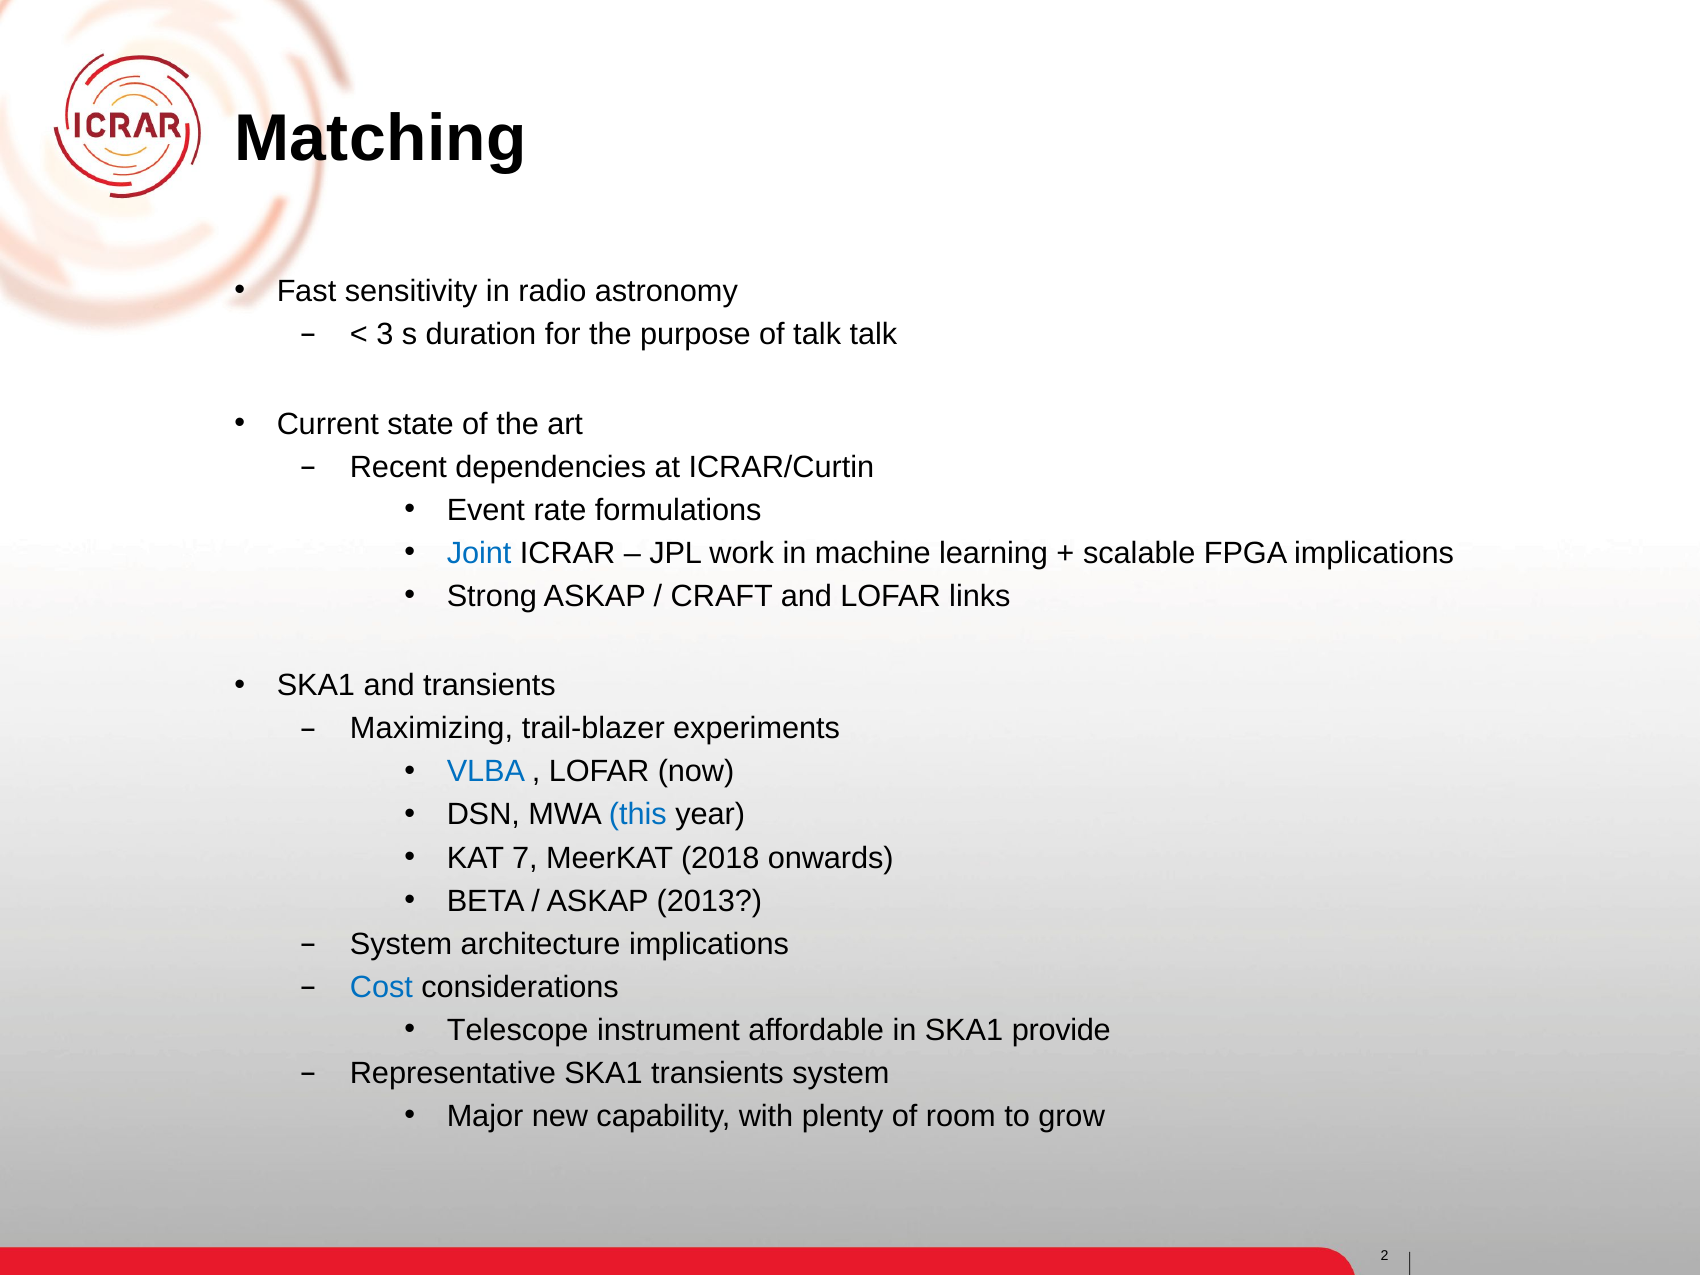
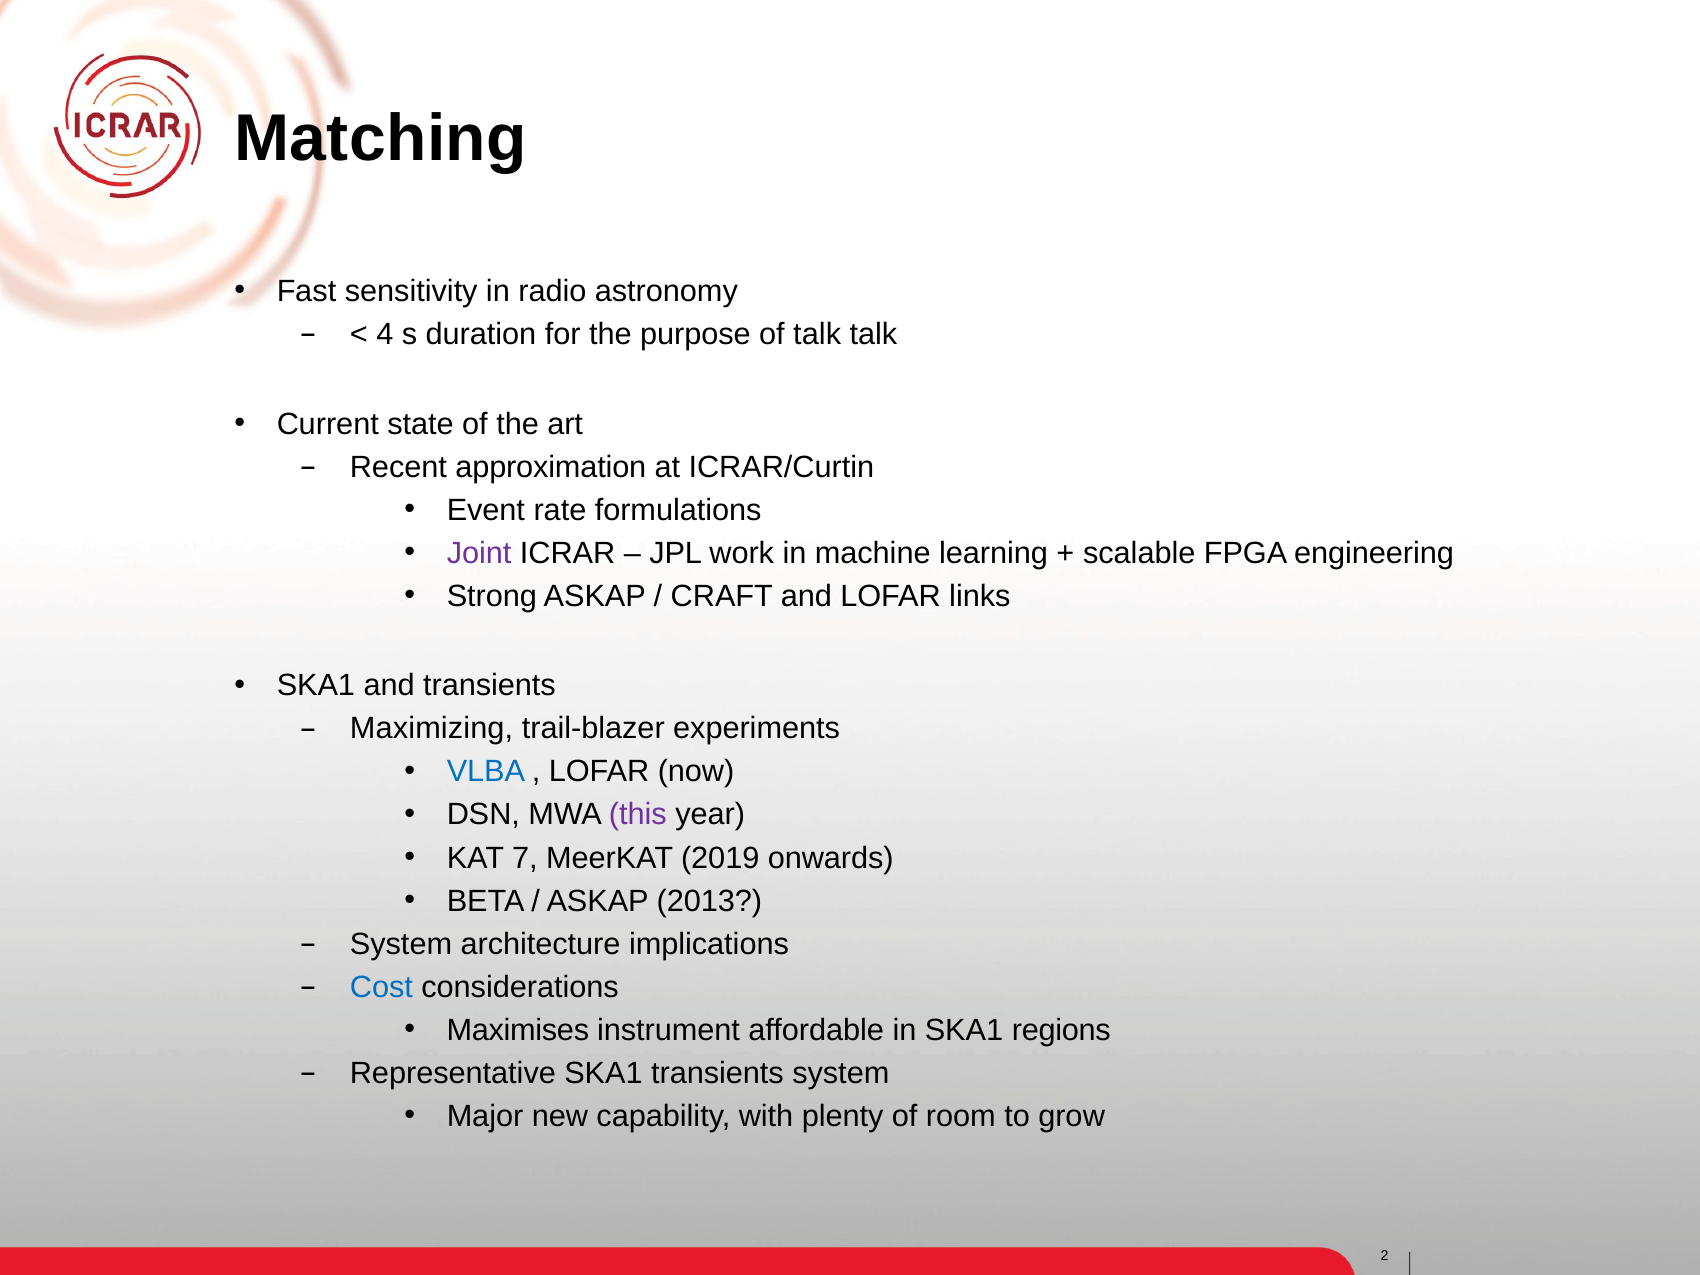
3: 3 -> 4 (385, 334)
dependencies: dependencies -> approximation (551, 467)
Joint colour: blue -> purple (479, 553)
FPGA implications: implications -> engineering (1374, 553)
this colour: blue -> purple (638, 815)
2018: 2018 -> 2019 (720, 858)
Telescope: Telescope -> Maximises (518, 1030)
provide: provide -> regions (1061, 1030)
